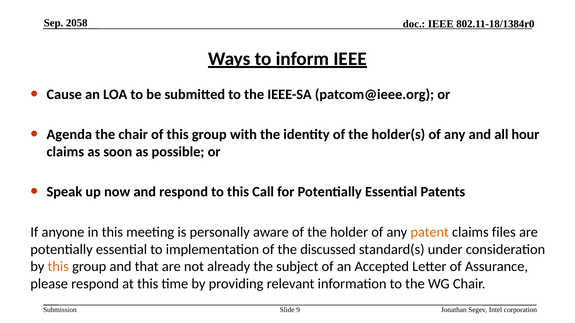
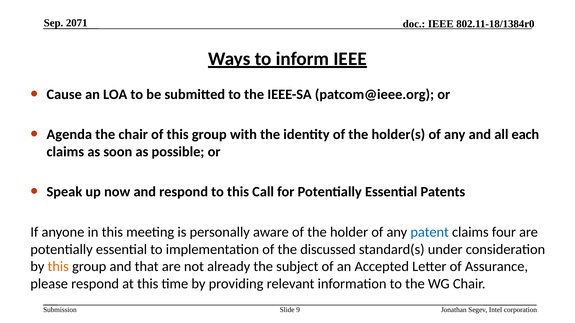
2058: 2058 -> 2071 (77, 23)
hour: hour -> each (525, 135)
patent colour: orange -> blue (430, 232)
files: files -> four (504, 232)
